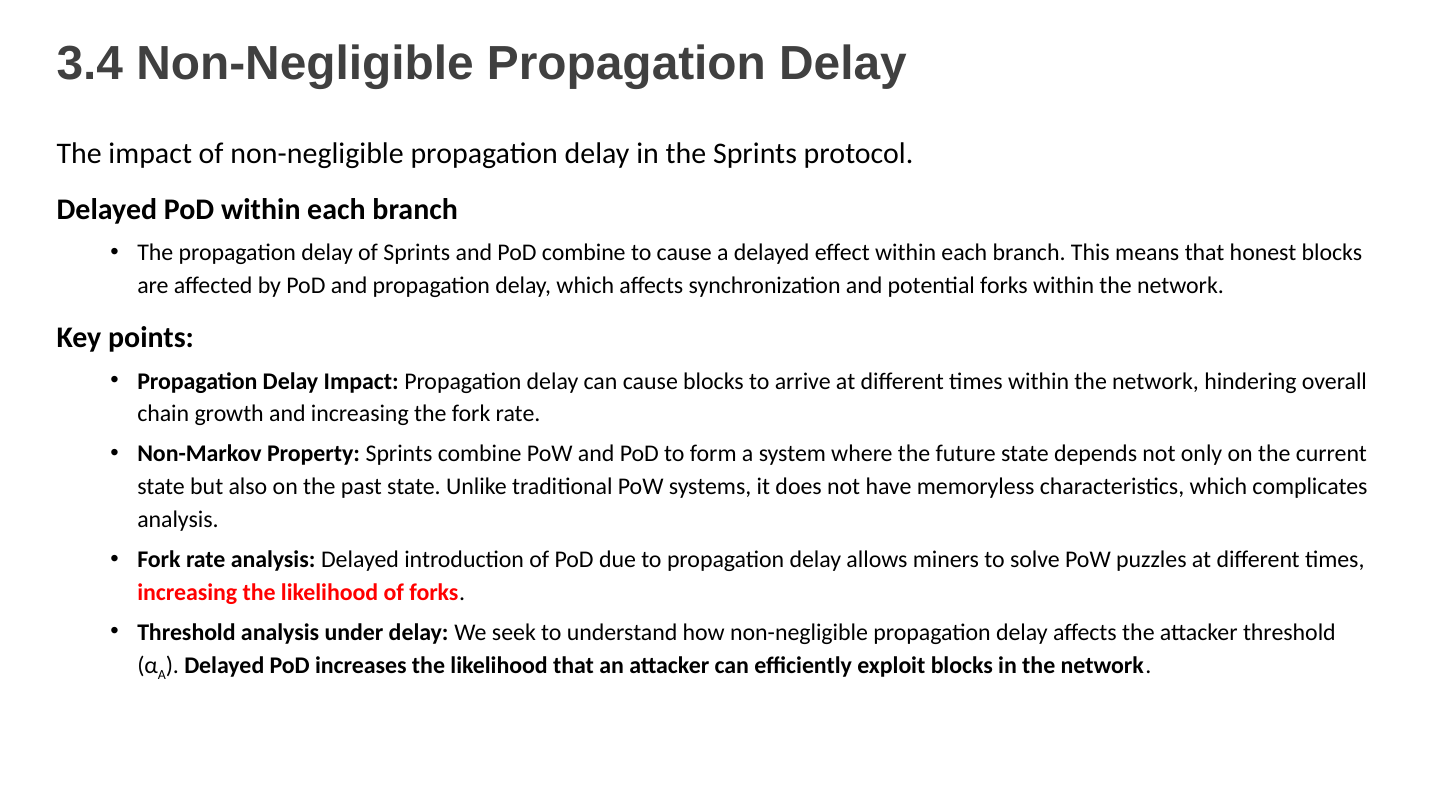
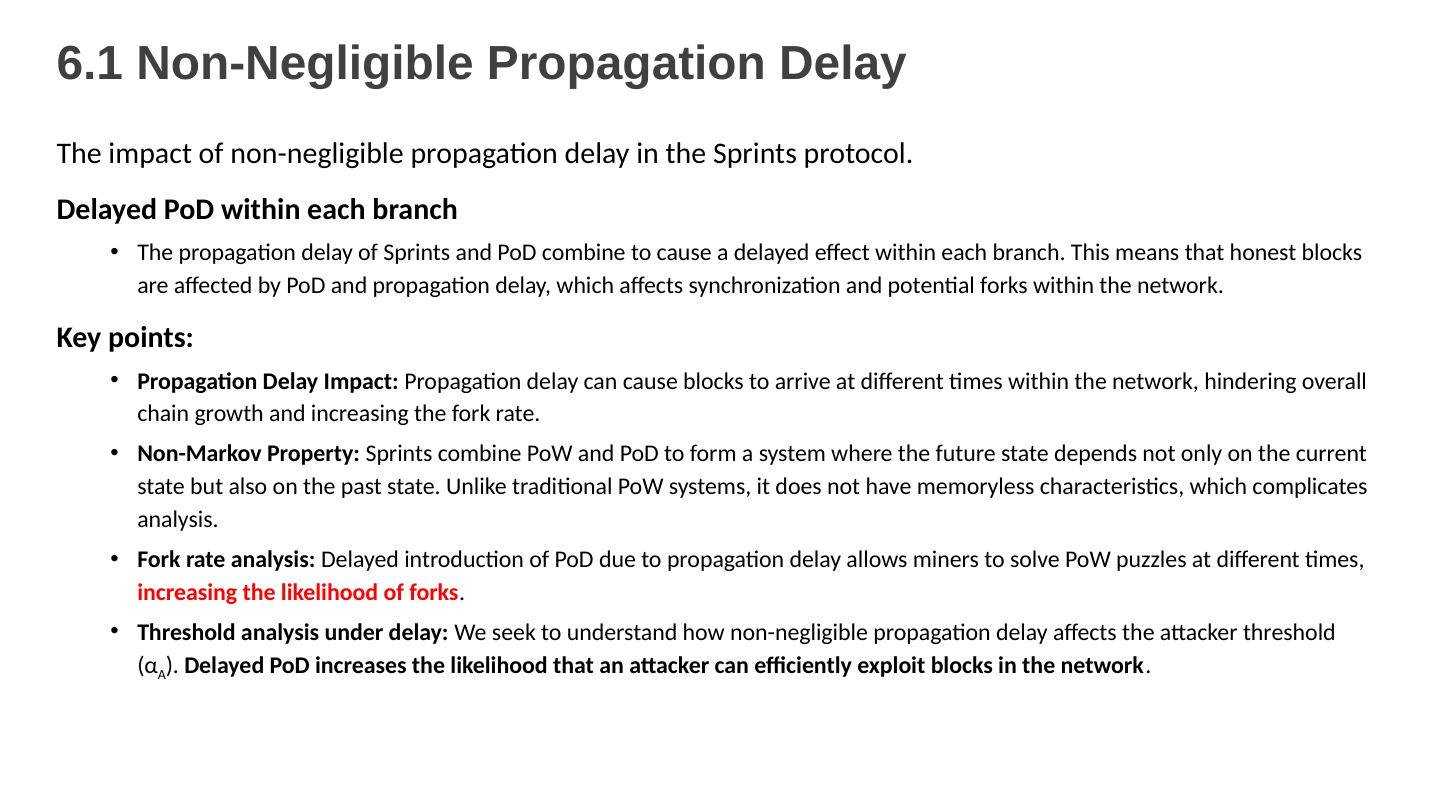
3.4: 3.4 -> 6.1 (90, 63)
